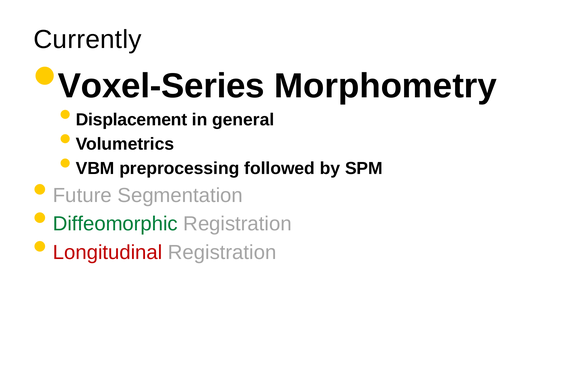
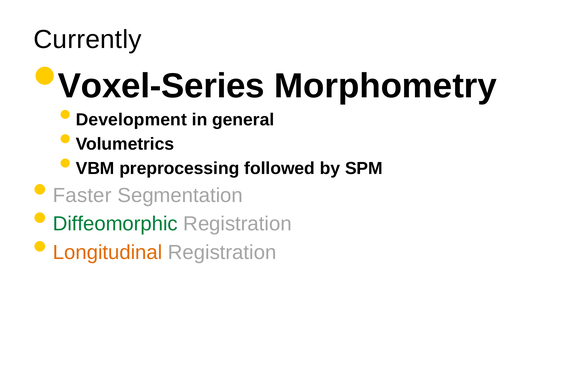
Displacement: Displacement -> Development (131, 120)
Future: Future -> Faster (82, 196)
Longitudinal colour: red -> orange (108, 253)
